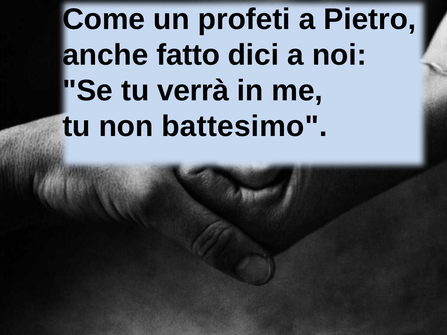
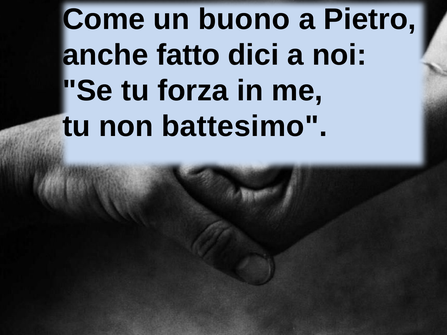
profeti: profeti -> buono (244, 19)
verrà: verrà -> forza (193, 91)
